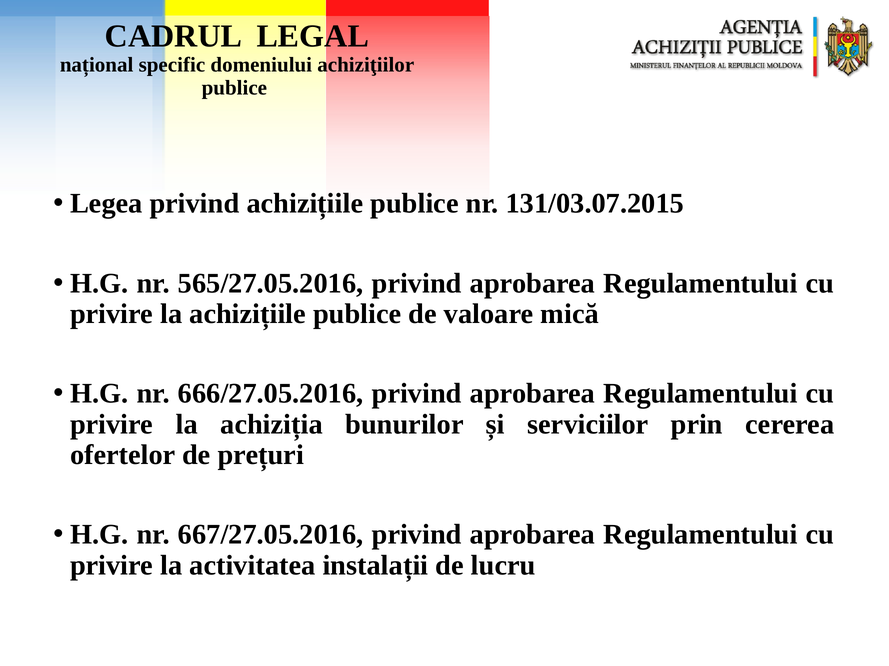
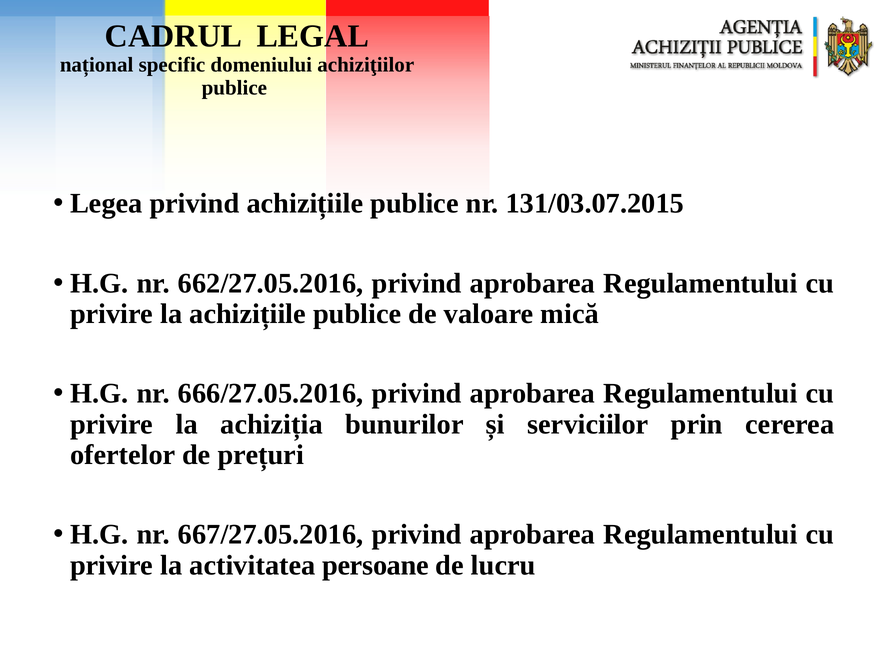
565/27.05.2016: 565/27.05.2016 -> 662/27.05.2016 (271, 284)
instalații: instalații -> persoane (376, 566)
